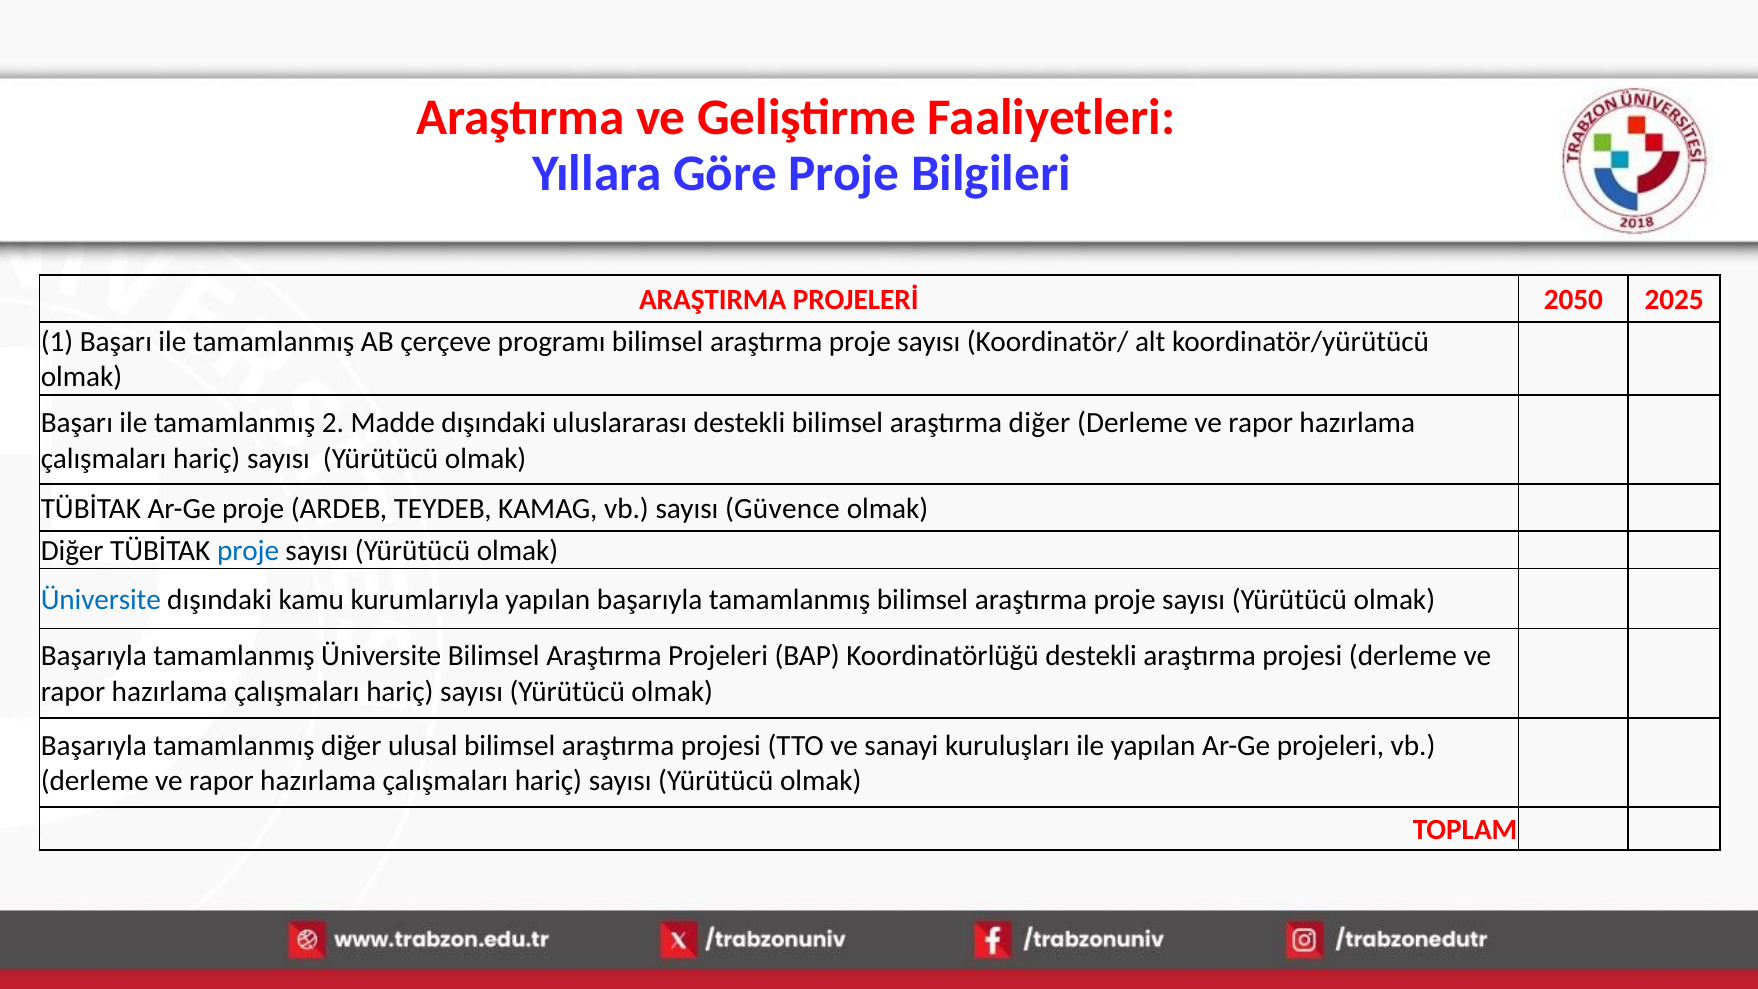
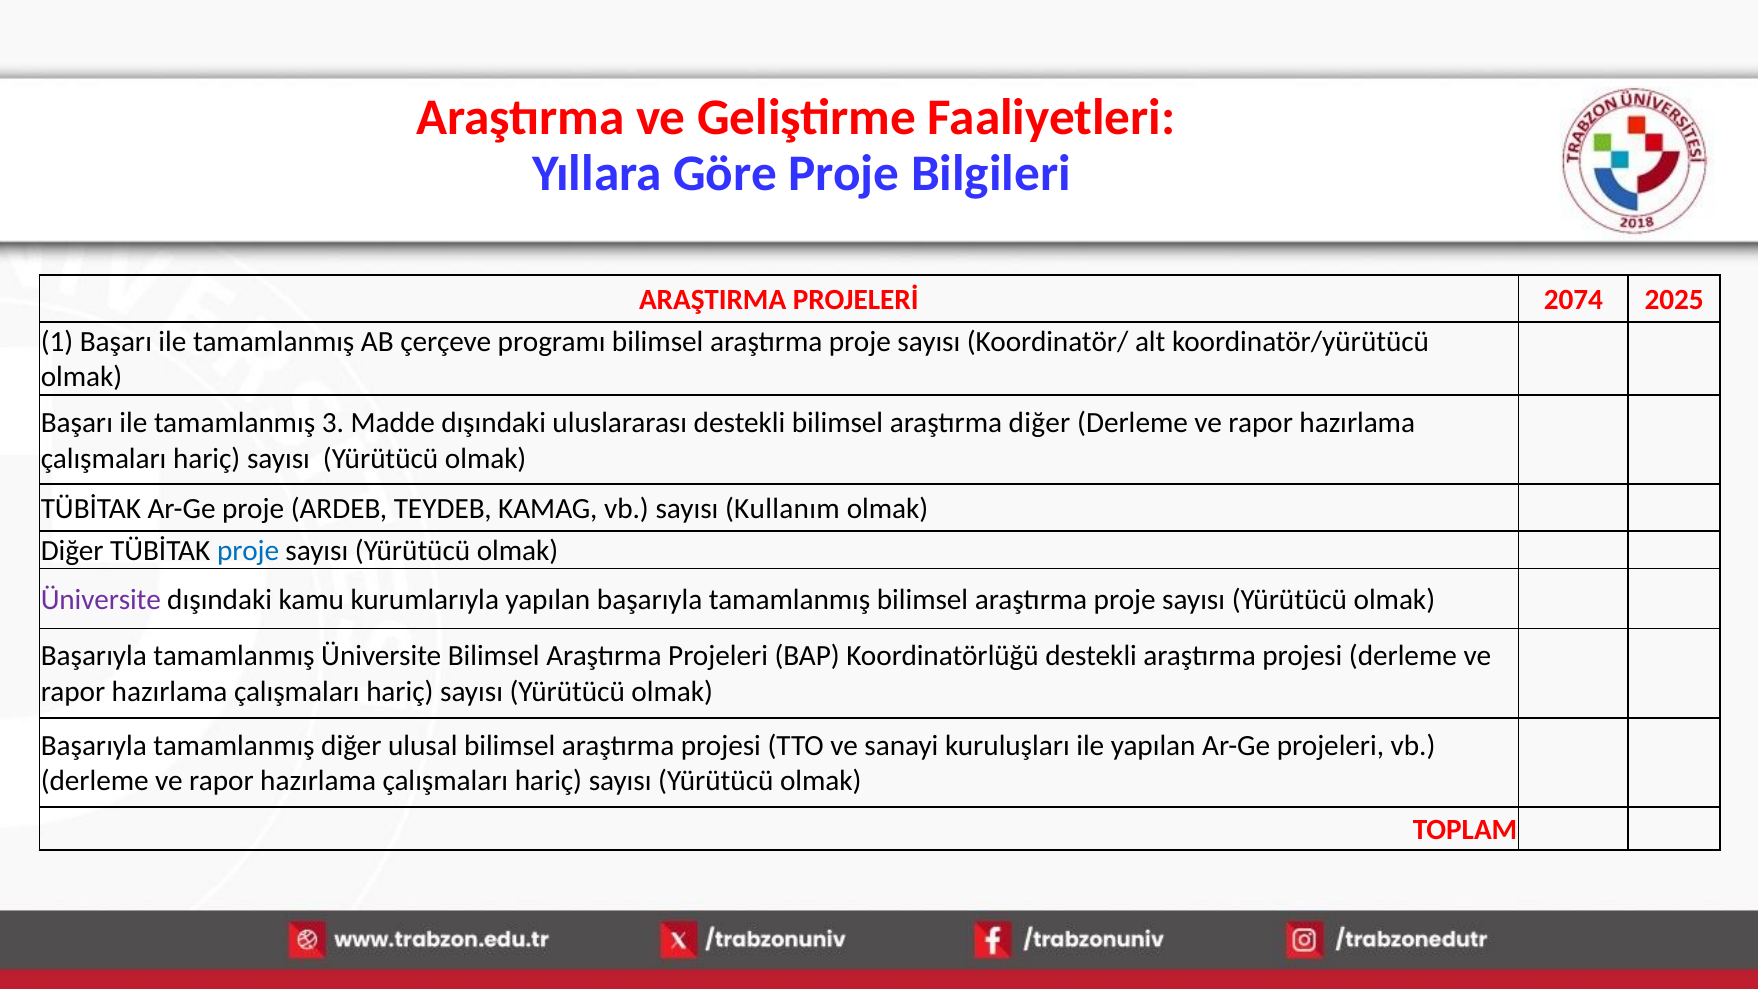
2050: 2050 -> 2074 (1573, 299)
2: 2 -> 3 (333, 422)
Güvence: Güvence -> Kullanım (782, 509)
Üniversite colour: blue -> purple (101, 599)
